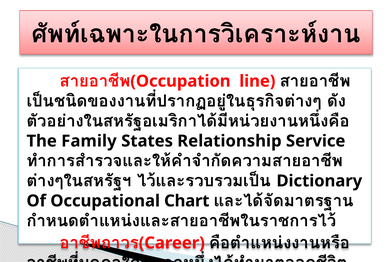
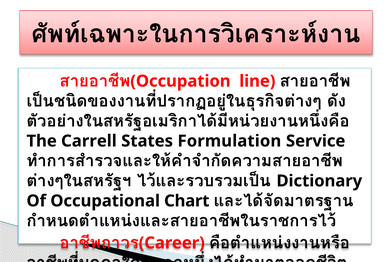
Family: Family -> Carrell (89, 141)
Relationship: Relationship -> Formulation (229, 141)
